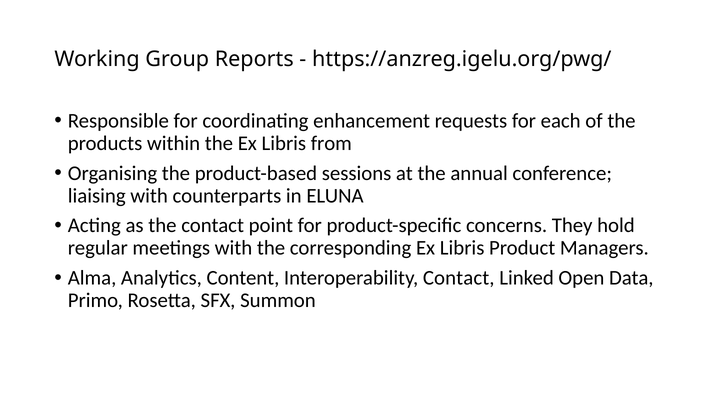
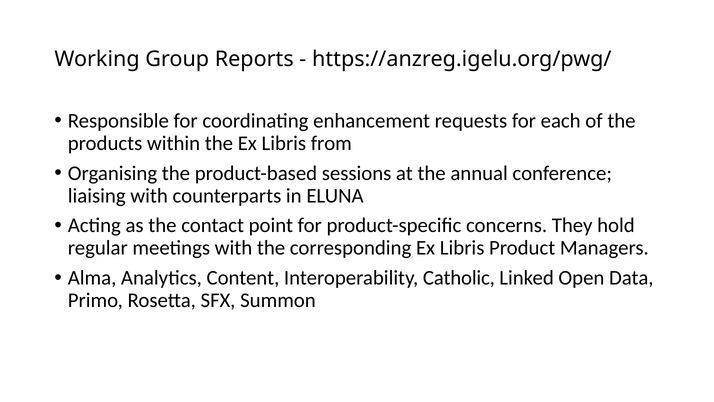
Interoperability Contact: Contact -> Catholic (459, 278)
